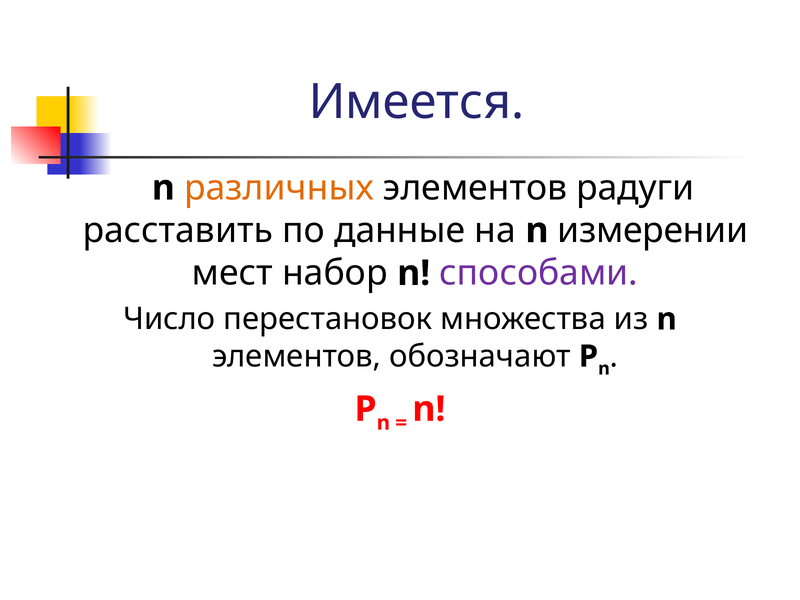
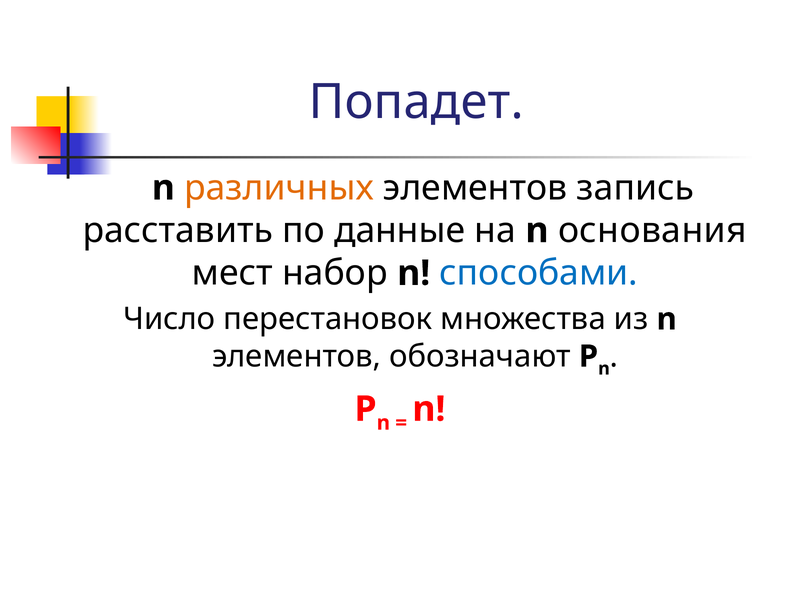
Имеется: Имеется -> Попадет (416, 102)
радуги: радуги -> запись (635, 188)
измерении: измерении -> основания (652, 231)
способами colour: purple -> blue (539, 273)
